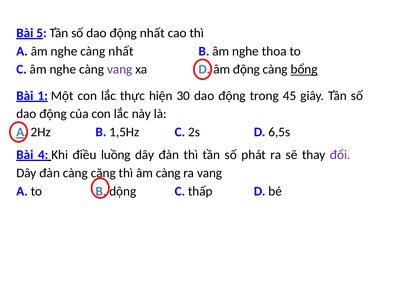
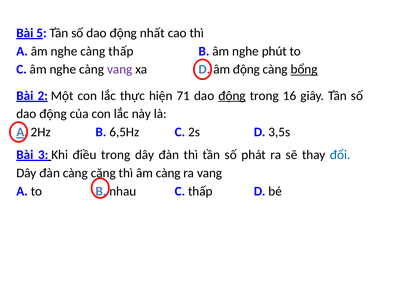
càng nhất: nhất -> thấp (121, 51)
thoa: thoa -> phút (274, 51)
1: 1 -> 2 (43, 96)
30: 30 -> 71 (183, 96)
động underline: none -> present (232, 96)
45: 45 -> 16 (290, 96)
1,5Hz: 1,5Hz -> 6,5Hz (124, 132)
6,5s: 6,5s -> 3,5s (279, 132)
4: 4 -> 3 (43, 155)
điều luồng: luồng -> trong (116, 155)
đổi colour: purple -> blue (340, 155)
dộng: dộng -> nhau (123, 191)
